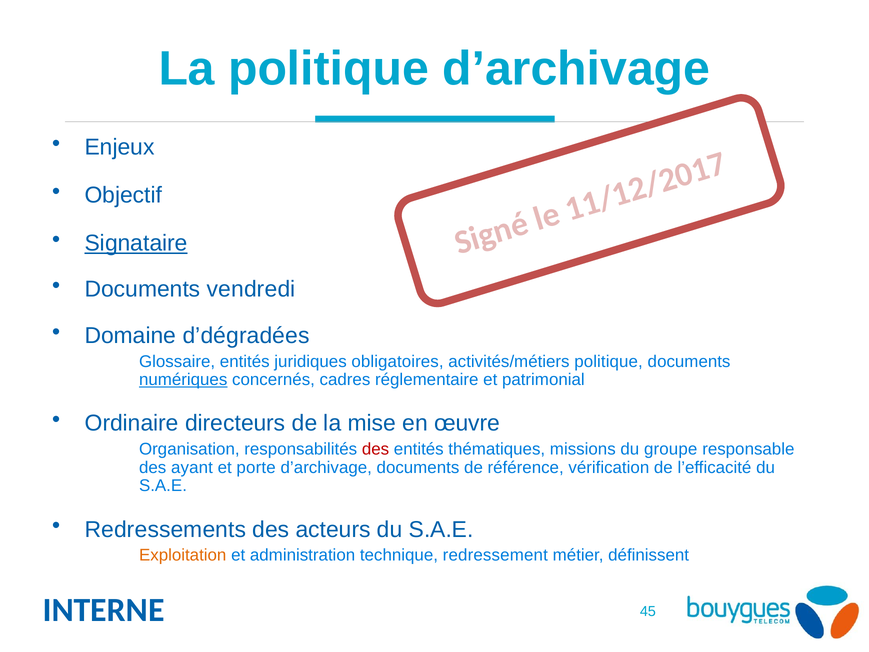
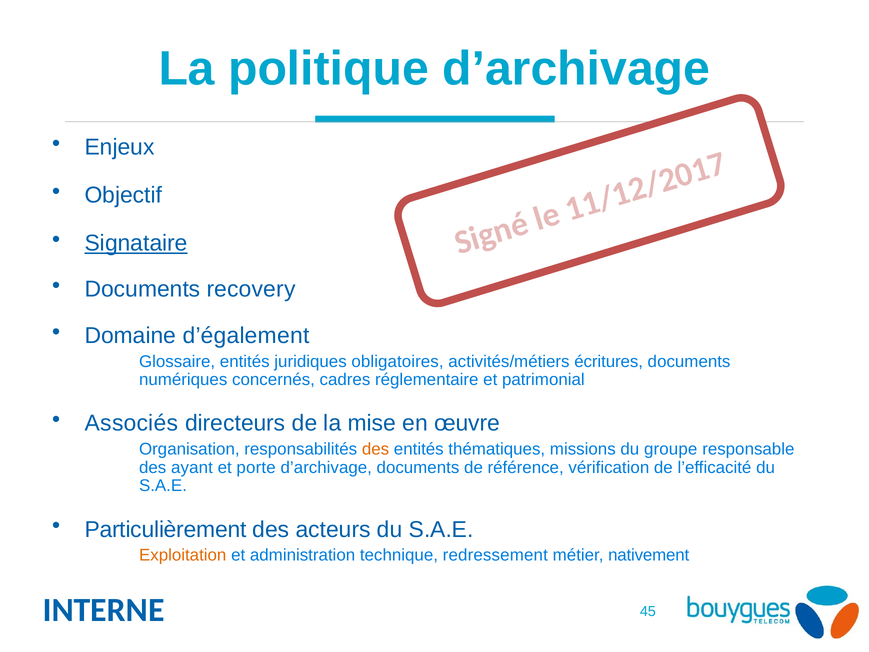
vendredi: vendredi -> recovery (251, 289)
d’dégradées: d’dégradées -> d’également (246, 335)
activités/métiers politique: politique -> écritures (609, 361)
numériques underline: present -> none (183, 380)
Ordinaire: Ordinaire -> Associés (132, 423)
des colour: red -> orange (376, 449)
Redressements: Redressements -> Particulièrement (166, 529)
définissent: définissent -> nativement (649, 555)
